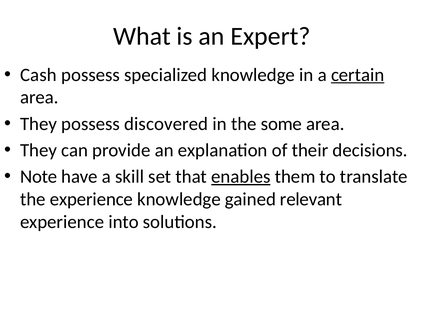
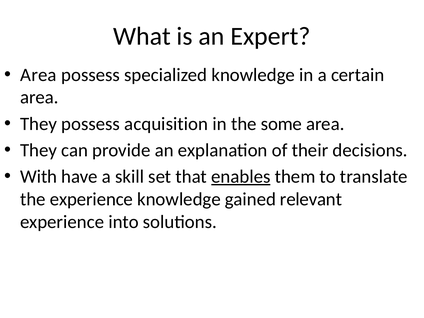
Cash: Cash -> Area (38, 75)
certain underline: present -> none (358, 75)
discovered: discovered -> acquisition (166, 124)
Note: Note -> With (39, 177)
